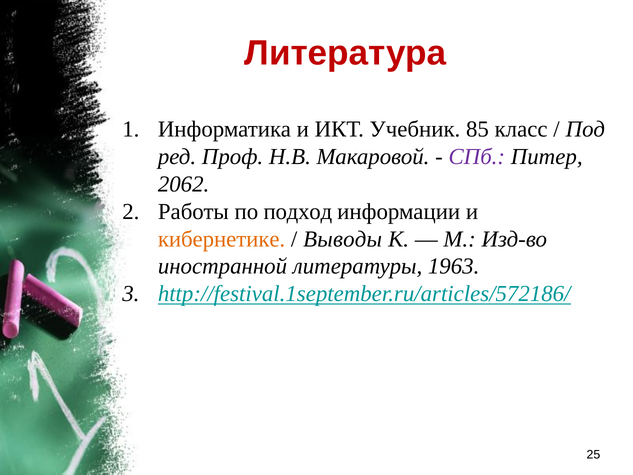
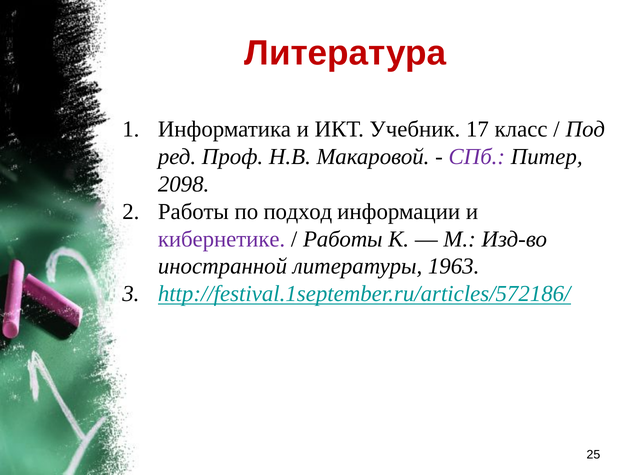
85: 85 -> 17 (477, 129)
2062: 2062 -> 2098 (184, 184)
кибернетике colour: orange -> purple (222, 239)
Выводы: Выводы -> Работы (343, 239)
